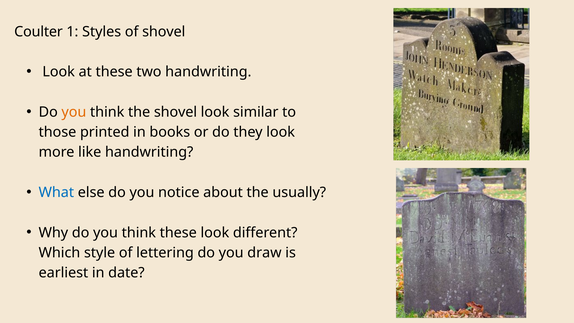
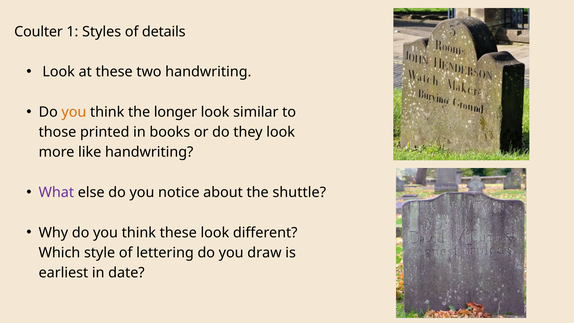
of shovel: shovel -> details (164, 32)
the shovel: shovel -> longer (176, 112)
What colour: blue -> purple (56, 192)
usually: usually -> shuttle (299, 192)
